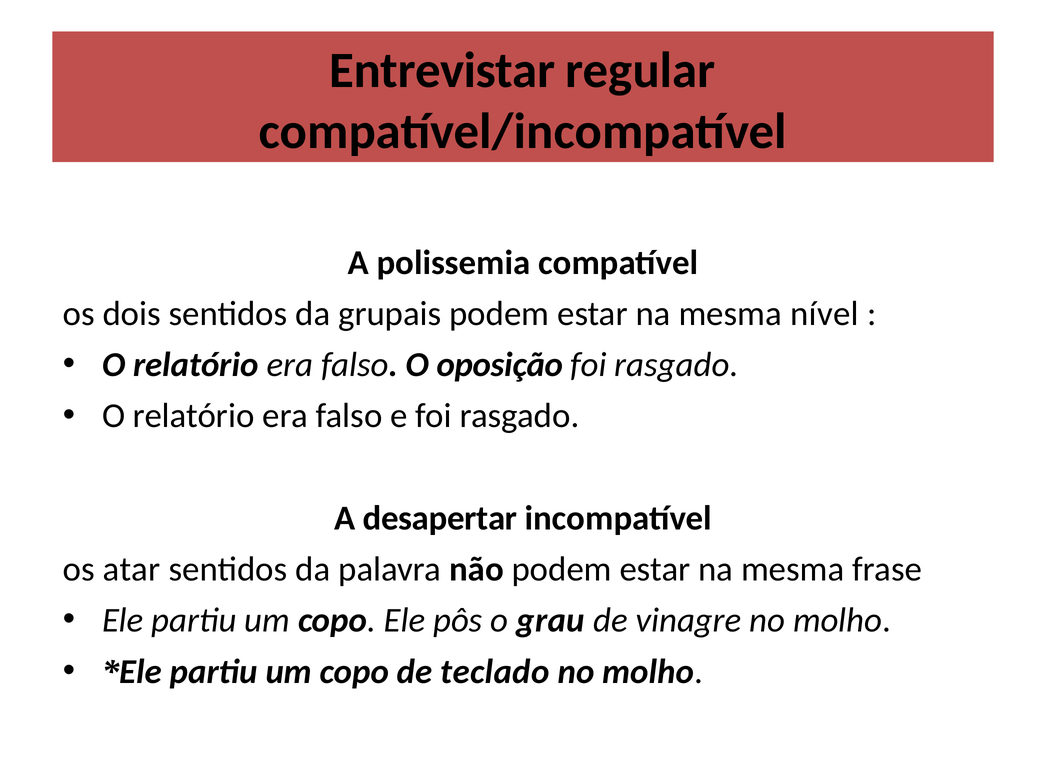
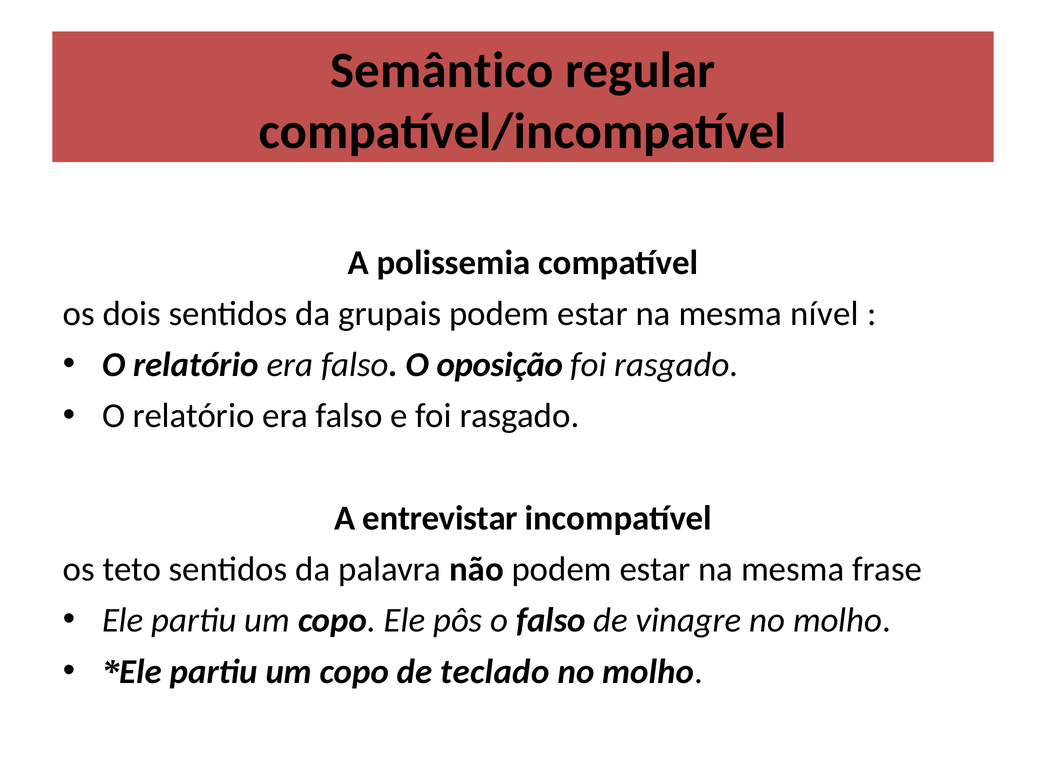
Entrevistar: Entrevistar -> Semântico (442, 71)
desapertar: desapertar -> entrevistar (440, 519)
atar: atar -> teto (132, 570)
o grau: grau -> falso (551, 621)
